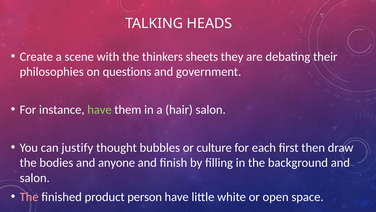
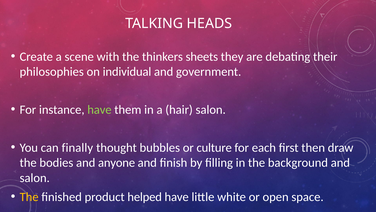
questions: questions -> individual (127, 72)
justify: justify -> finally (77, 147)
The colour: pink -> yellow (29, 196)
person: person -> helped (145, 196)
